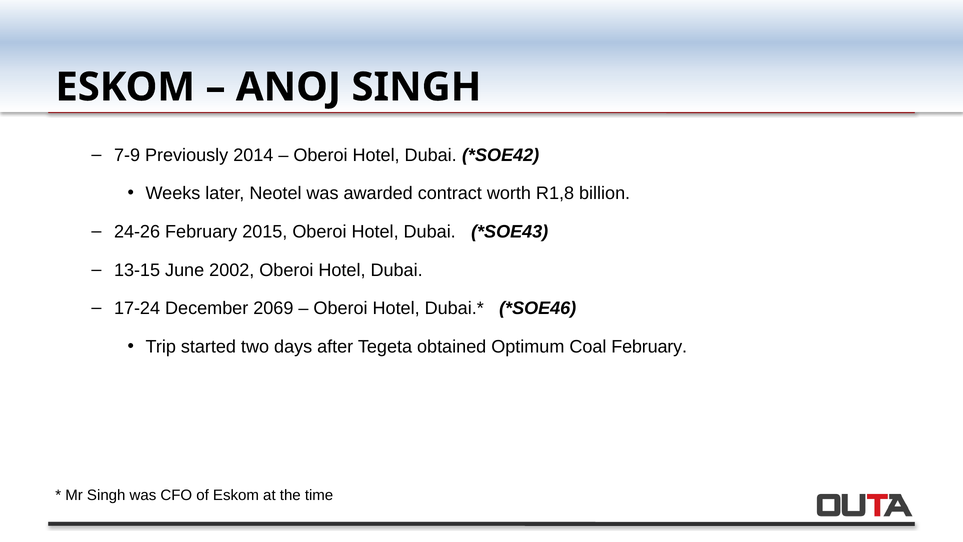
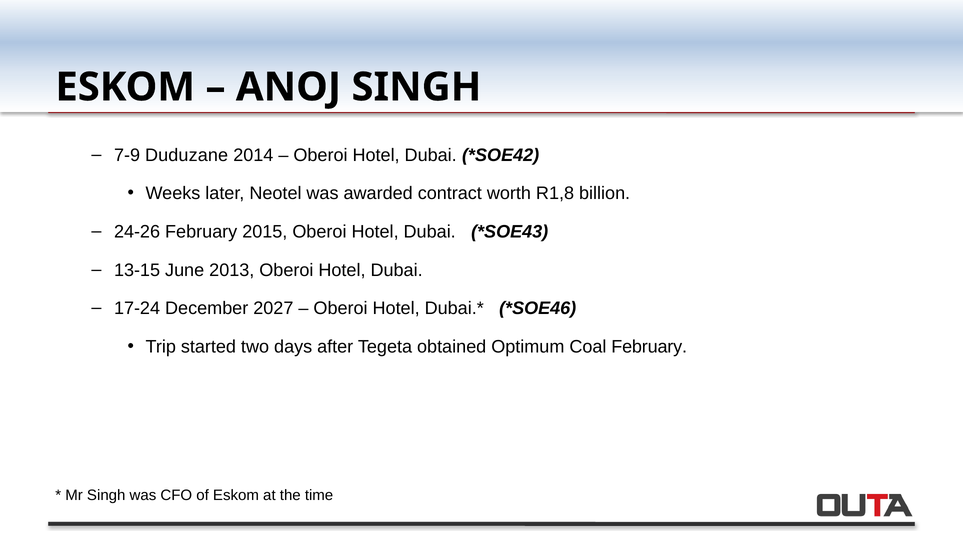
Previously: Previously -> Duduzane (187, 155)
2002: 2002 -> 2013 (232, 270)
2069: 2069 -> 2027 (273, 308)
